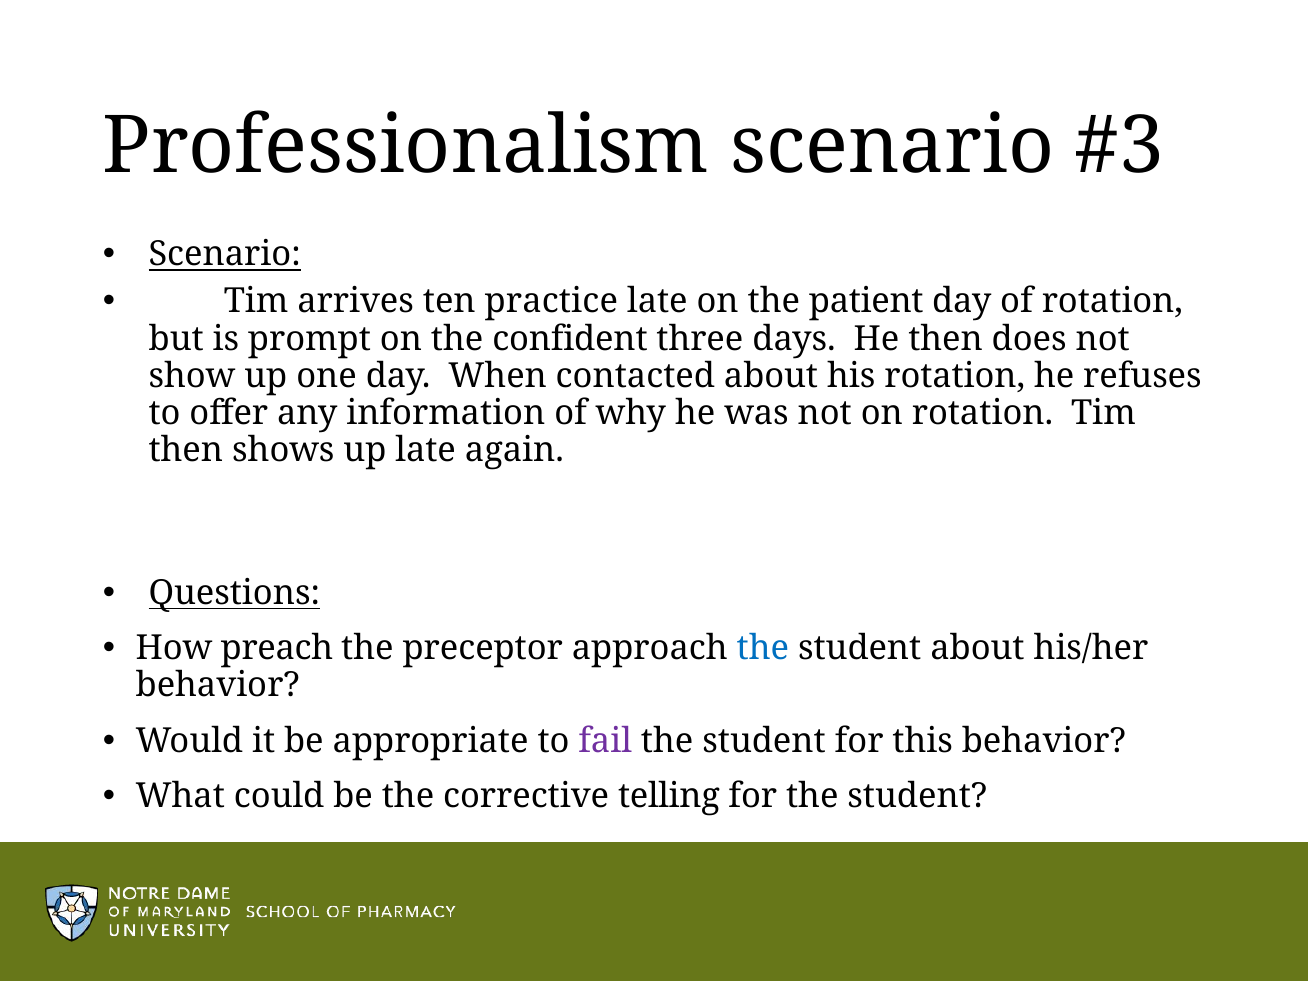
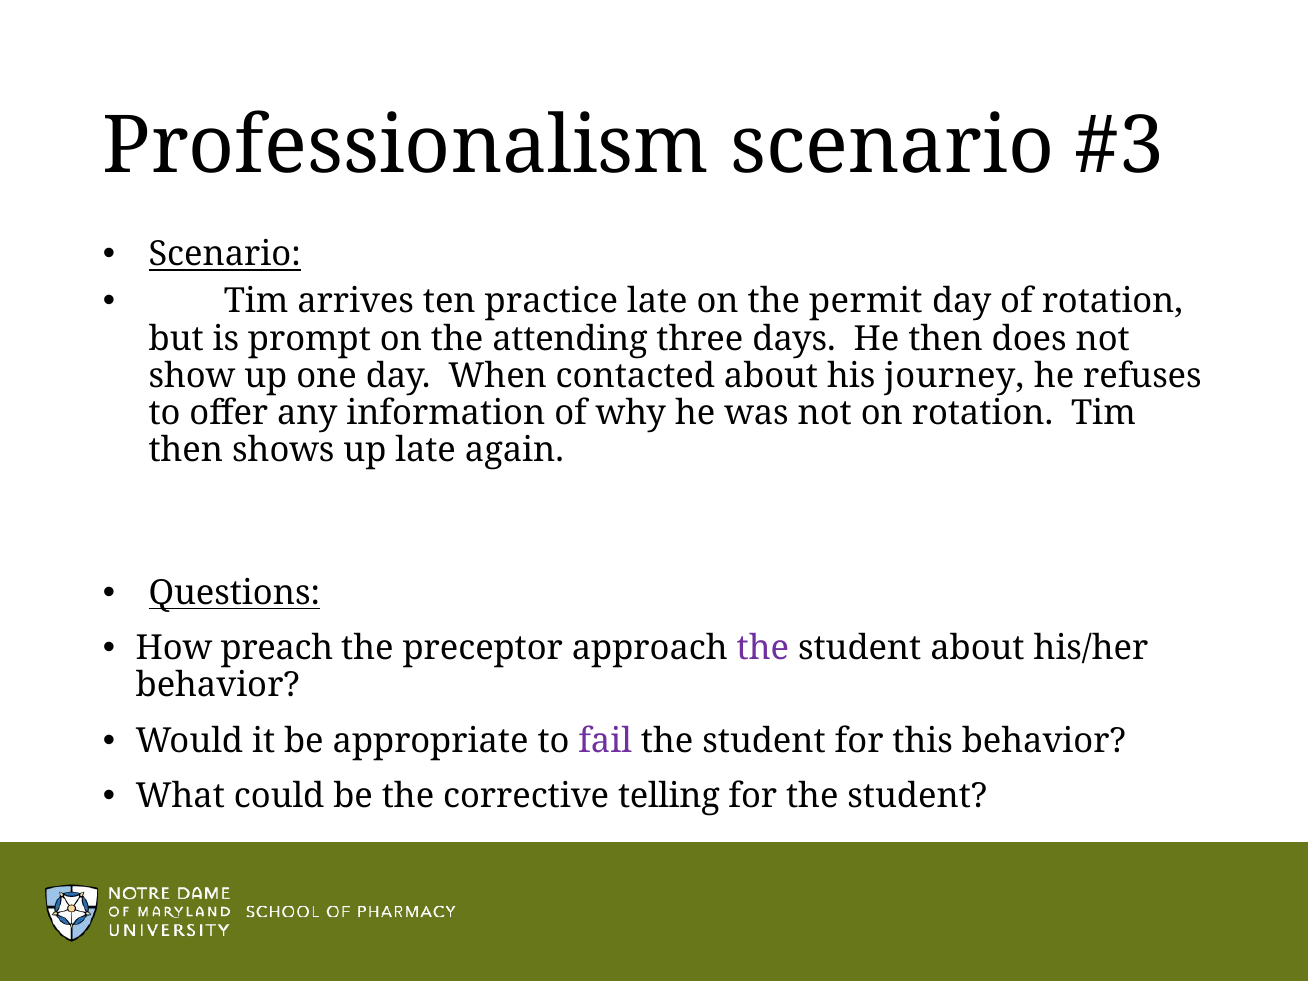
patient: patient -> permit (866, 301)
confident: confident -> attending (570, 339)
his rotation: rotation -> journey (955, 376)
the colour: blue -> purple (763, 648)
